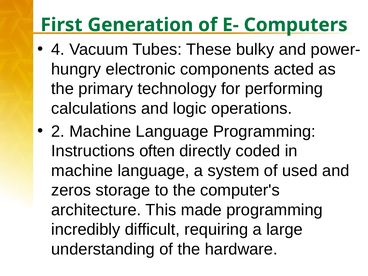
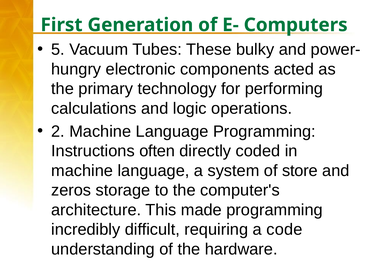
4: 4 -> 5 (58, 50)
used: used -> store (300, 171)
large: large -> code (284, 230)
